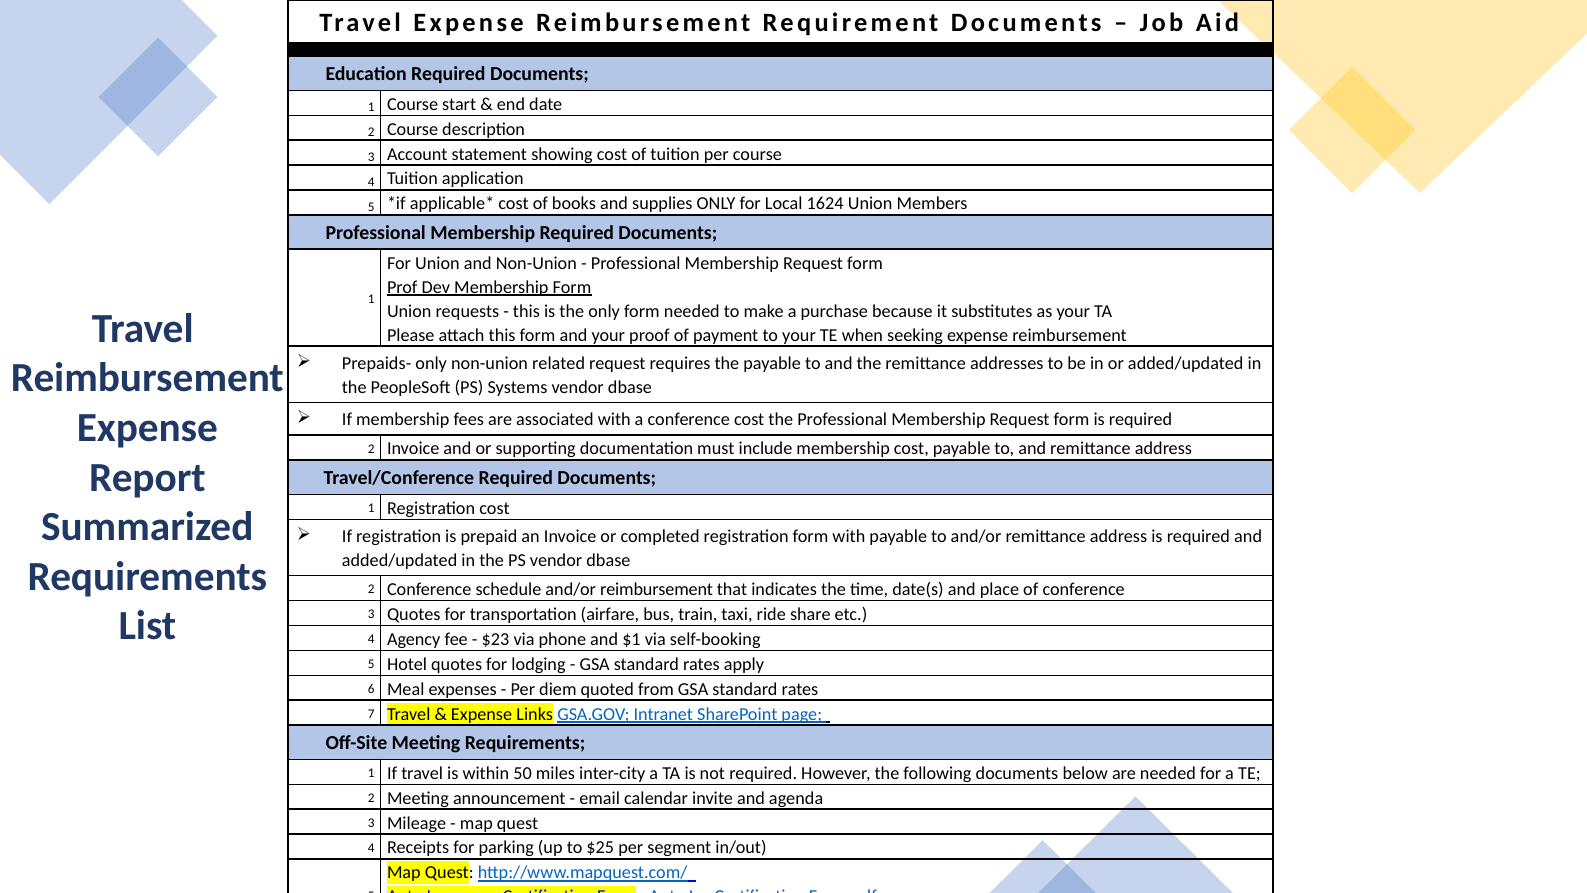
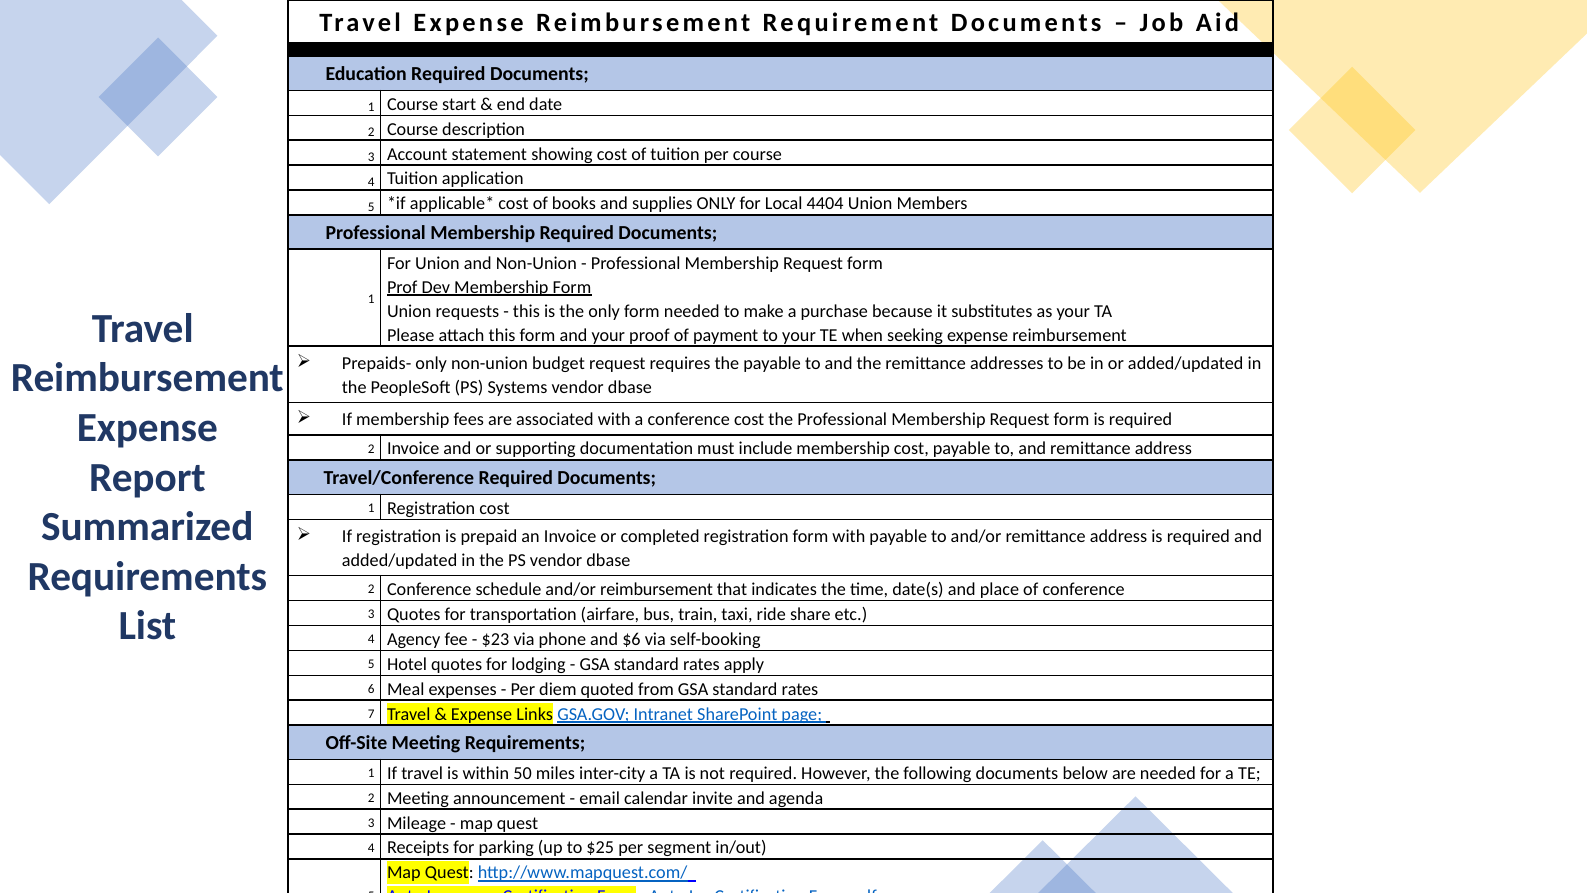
1624: 1624 -> 4404 (825, 204)
related: related -> budget (559, 363)
$1: $1 -> $6 (631, 639)
